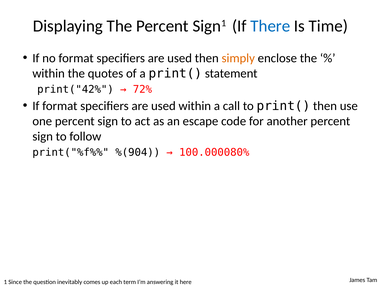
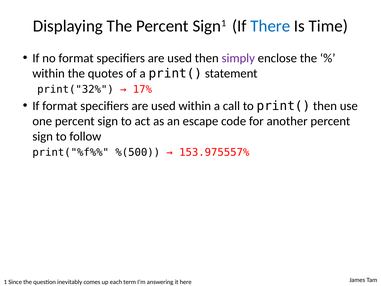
simply colour: orange -> purple (238, 58)
print("42%: print("42% -> print("32% (75, 89)
72%: 72% -> 17% (142, 89)
%(904: %(904 -> %(500 (138, 152)
100.000080%: 100.000080% -> 153.975557% (214, 152)
